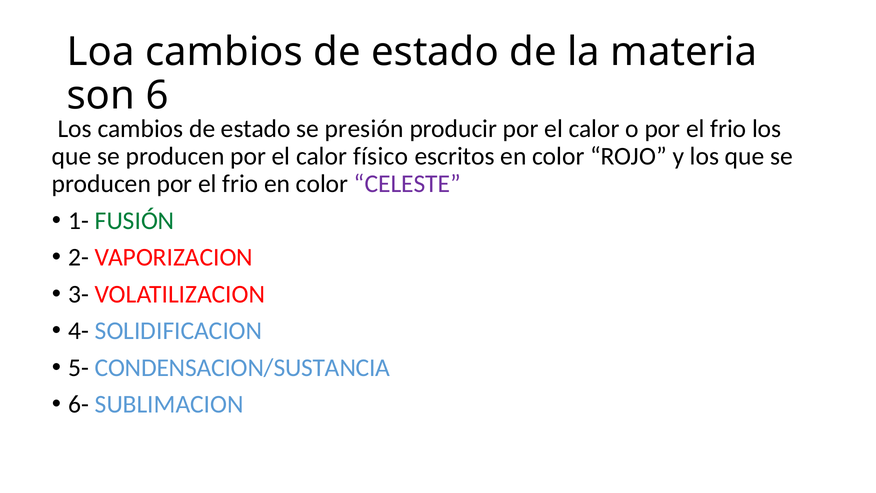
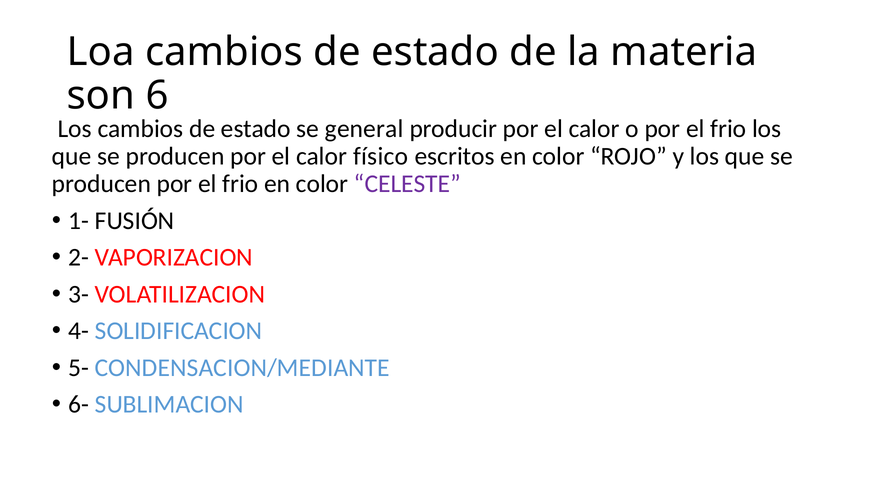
presión: presión -> general (364, 129)
FUSIÓN colour: green -> black (135, 221)
CONDENSACION/SUSTANCIA: CONDENSACION/SUSTANCIA -> CONDENSACION/MEDIANTE (242, 368)
